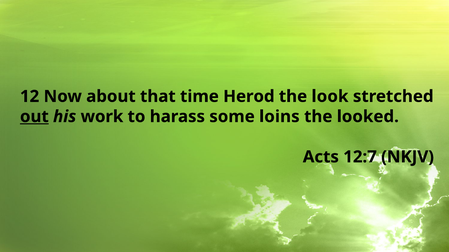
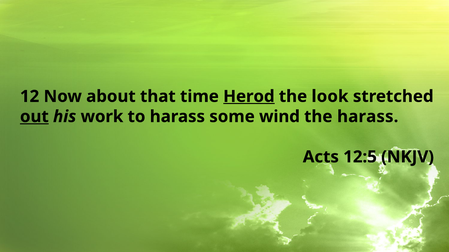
Herod underline: none -> present (249, 97)
loins: loins -> wind (279, 117)
the looked: looked -> harass (368, 117)
12:7: 12:7 -> 12:5 (360, 157)
